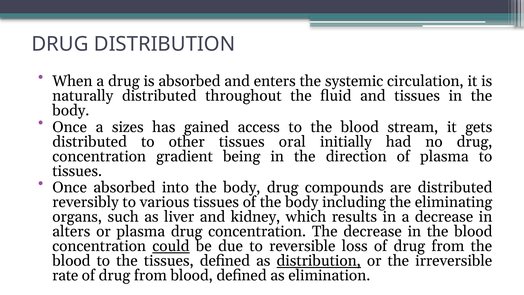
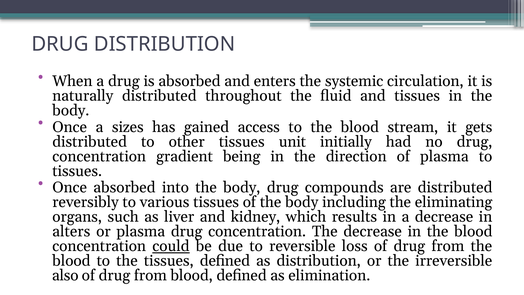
oral: oral -> unit (292, 142)
distribution underline: present -> none (319, 261)
rate: rate -> also (65, 275)
